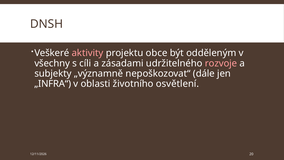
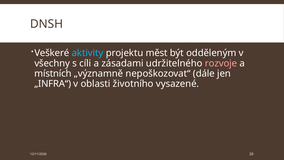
aktivity colour: pink -> light blue (88, 53)
obce: obce -> měst (157, 53)
subjekty: subjekty -> místních (53, 73)
osvětlení: osvětlení -> vysazené (178, 84)
